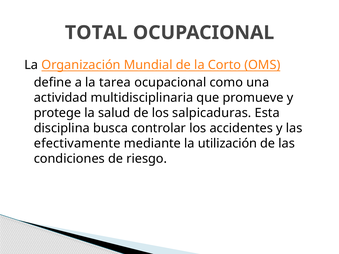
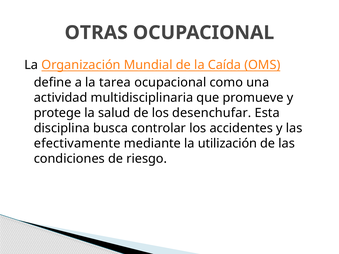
TOTAL: TOTAL -> OTRAS (96, 33)
Corto: Corto -> Caída (224, 65)
salpicaduras: salpicaduras -> desenchufar (212, 113)
